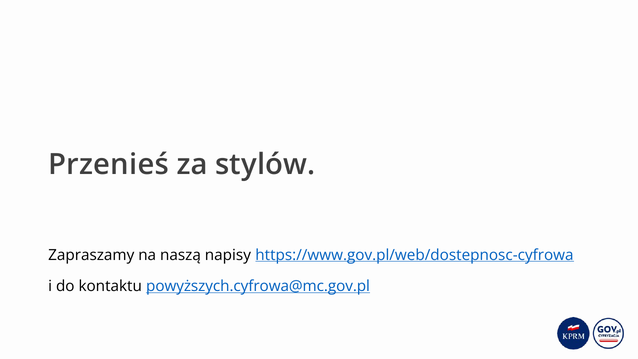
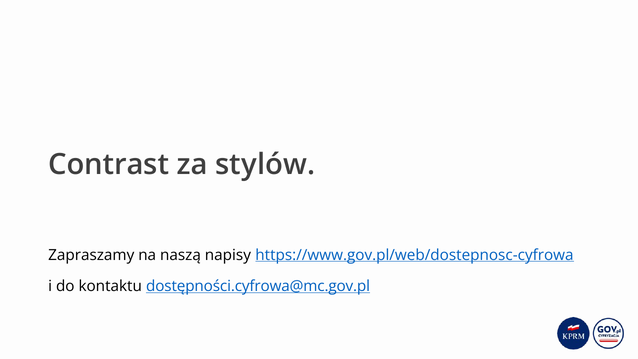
Przenieś: Przenieś -> Contrast (109, 165)
powyższych.cyfrowa@mc.gov.pl: powyższych.cyfrowa@mc.gov.pl -> dostępności.cyfrowa@mc.gov.pl (258, 286)
